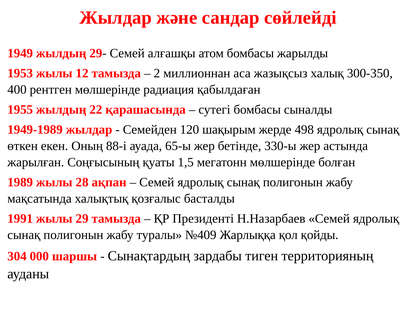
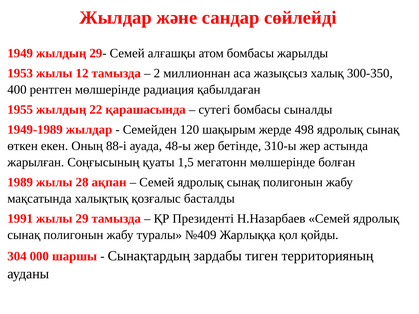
65-ы: 65-ы -> 48-ы (178, 146)
330-ы: 330-ы -> 310-ы (280, 146)
